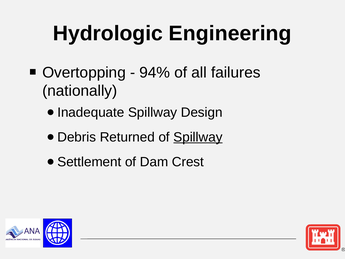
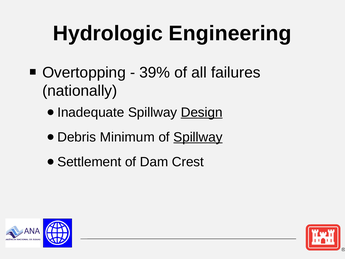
94%: 94% -> 39% (155, 72)
Design underline: none -> present (202, 112)
Returned: Returned -> Minimum (127, 137)
